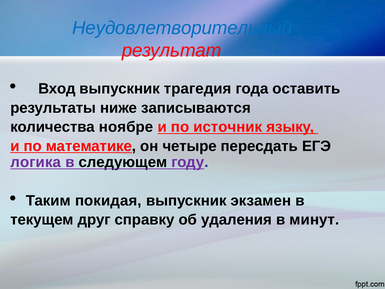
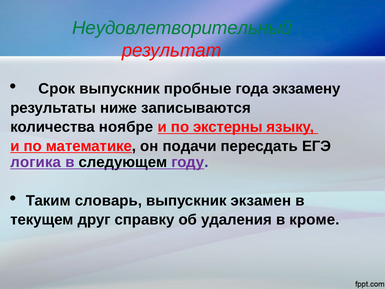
Неудовлетворительный colour: blue -> green (182, 28)
Вход: Вход -> Срок (57, 89)
трагедия: трагедия -> пробные (198, 89)
оставить: оставить -> экзамену (306, 89)
источник: источник -> экстерны (228, 127)
четыре: четыре -> подачи (190, 146)
покидая: покидая -> словарь (108, 200)
минут: минут -> кроме (314, 220)
